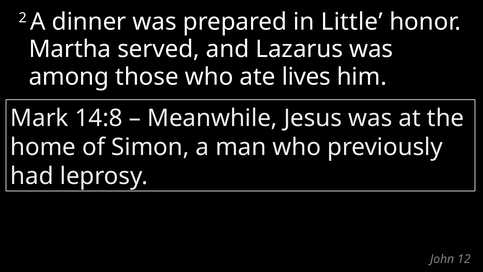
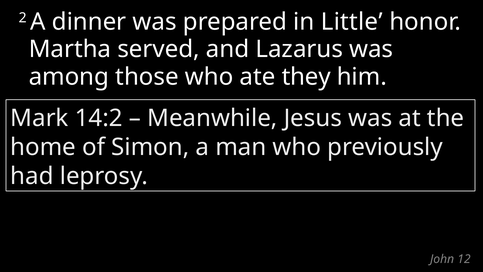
lives: lives -> they (306, 77)
14:8: 14:8 -> 14:2 (99, 118)
